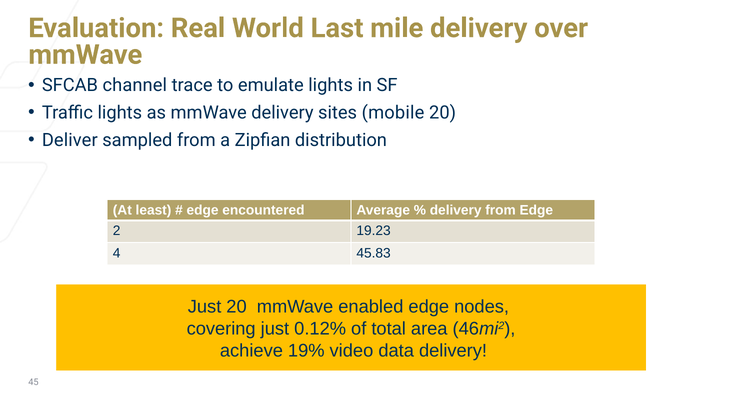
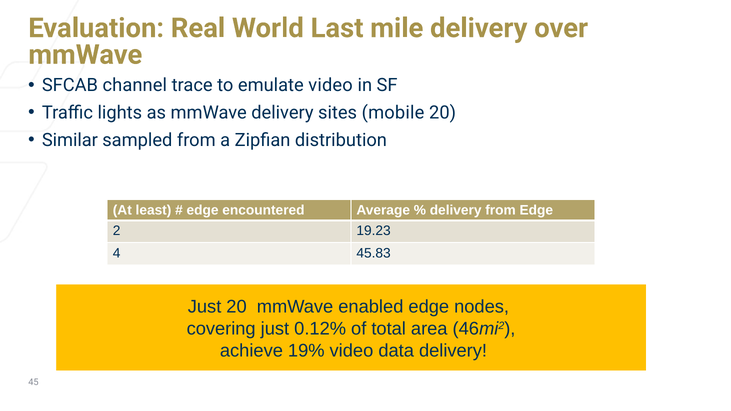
emulate lights: lights -> video (331, 85)
Deliver: Deliver -> Similar (70, 140)
